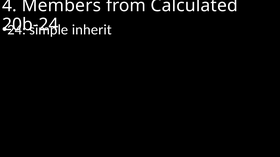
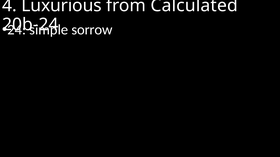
Members: Members -> Luxurious (61, 6)
inherit: inherit -> sorrow (92, 30)
